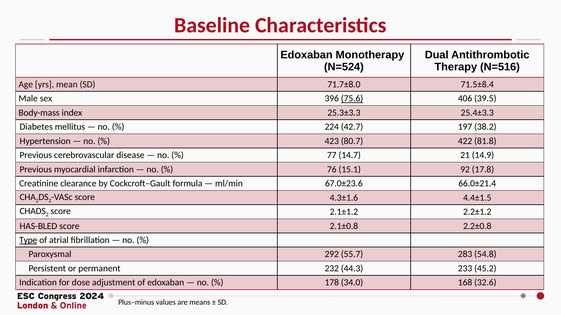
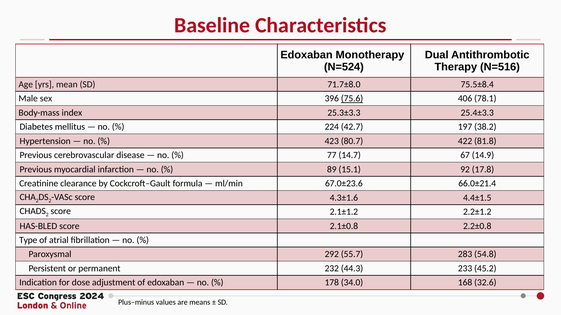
71.5±8.4: 71.5±8.4 -> 75.5±8.4 (477, 85)
39.5: 39.5 -> 78.1 (485, 99)
21: 21 -> 67 (465, 155)
76: 76 -> 89 (332, 170)
Type underline: present -> none (28, 241)
